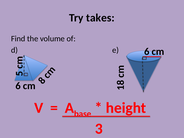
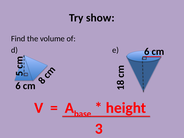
takes: takes -> show (100, 18)
